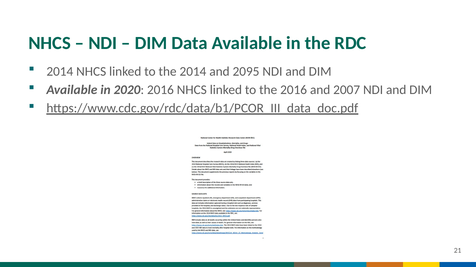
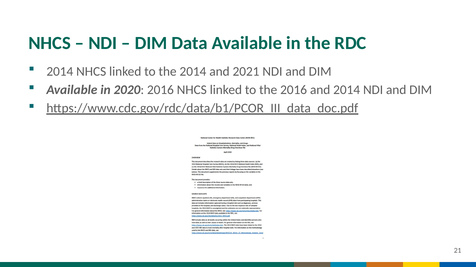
2095: 2095 -> 2021 (246, 72)
and 2007: 2007 -> 2014 (347, 90)
